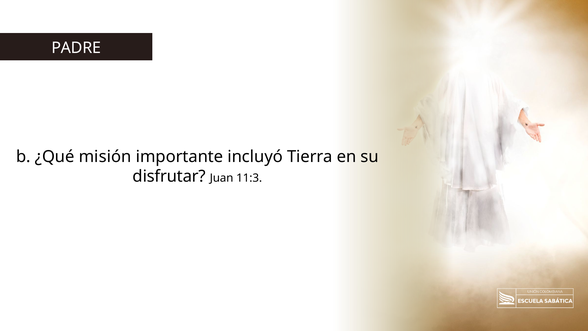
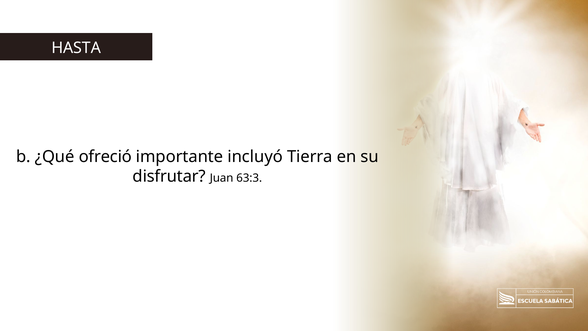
PADRE: PADRE -> HASTA (76, 48)
misión: misión -> ofreció (105, 157)
11:3: 11:3 -> 63:3 (249, 178)
